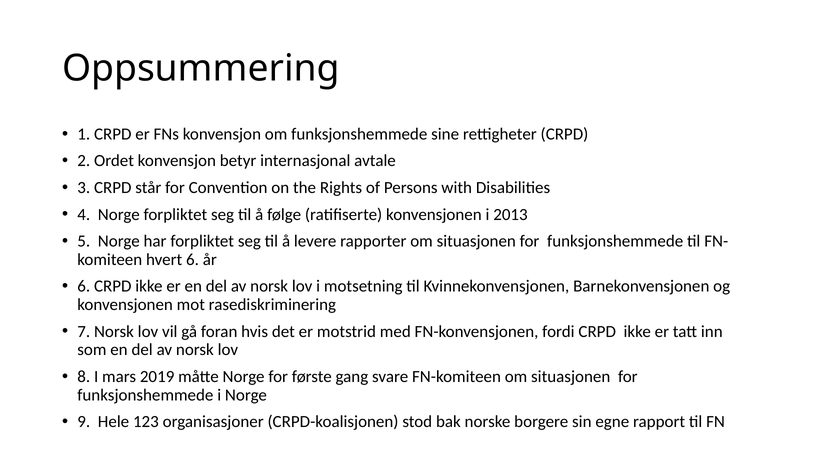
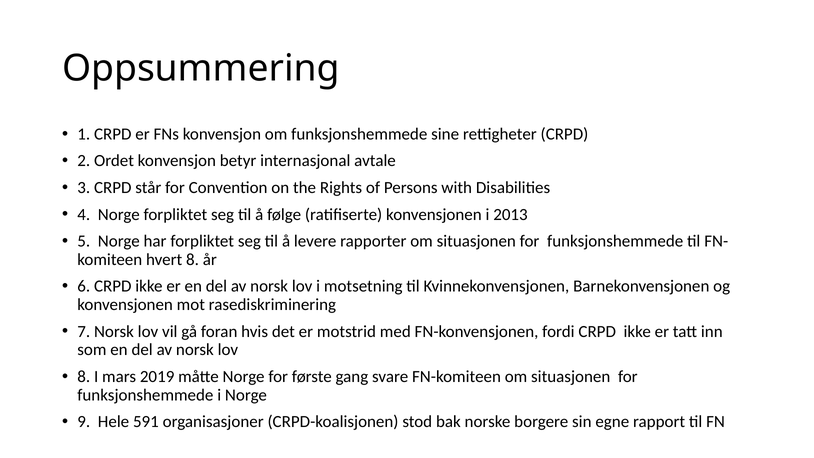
hvert 6: 6 -> 8 (193, 260)
123: 123 -> 591 (146, 422)
